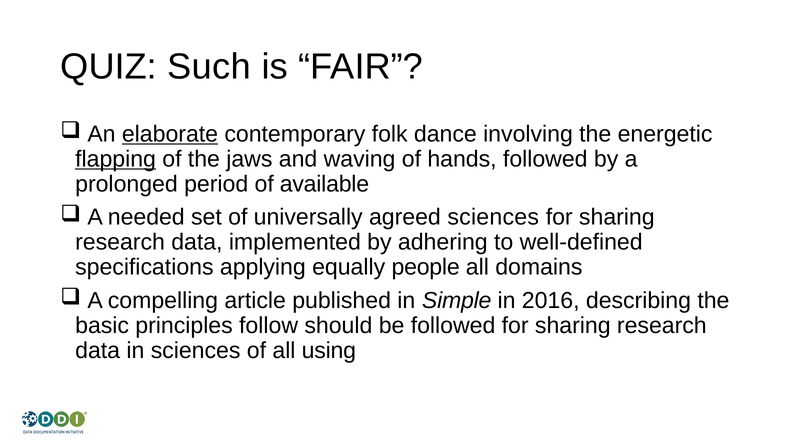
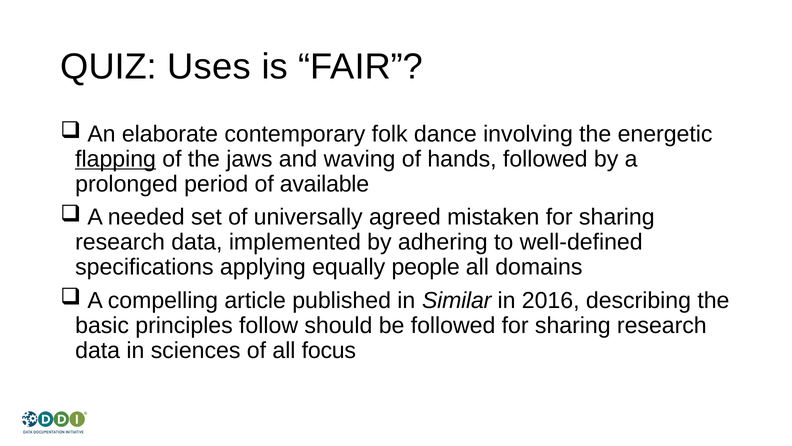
Such: Such -> Uses (209, 67)
elaborate underline: present -> none (170, 134)
agreed sciences: sciences -> mistaken (493, 217)
Simple: Simple -> Similar (457, 300)
using: using -> focus (329, 350)
